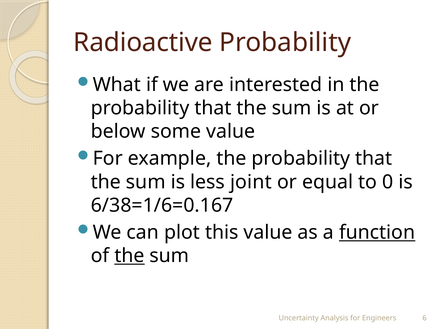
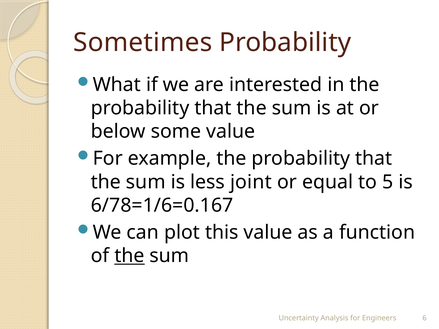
Radioactive: Radioactive -> Sometimes (143, 42)
0: 0 -> 5 (388, 182)
6/38=1/6=0.167: 6/38=1/6=0.167 -> 6/78=1/6=0.167 (162, 206)
function underline: present -> none (377, 233)
